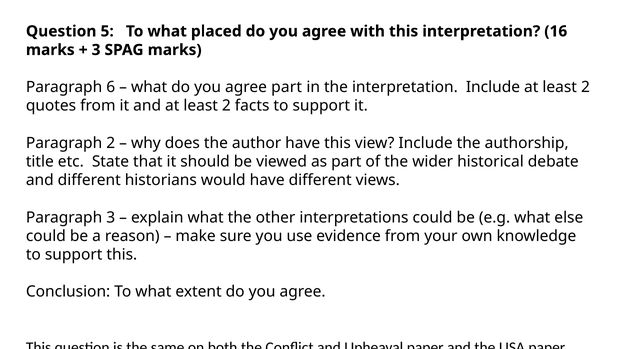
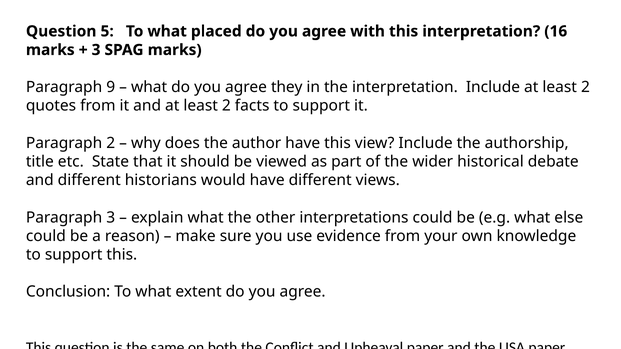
6: 6 -> 9 (111, 87)
agree part: part -> they (287, 87)
